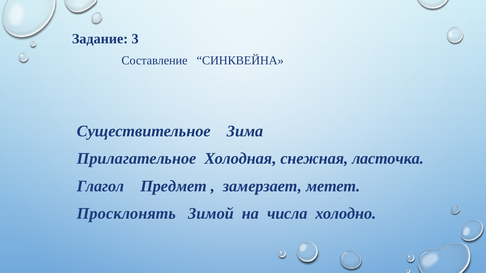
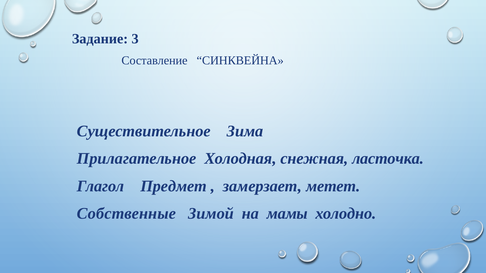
Просклонять: Просклонять -> Собственные (126, 214)
числа: числа -> мамы (287, 214)
